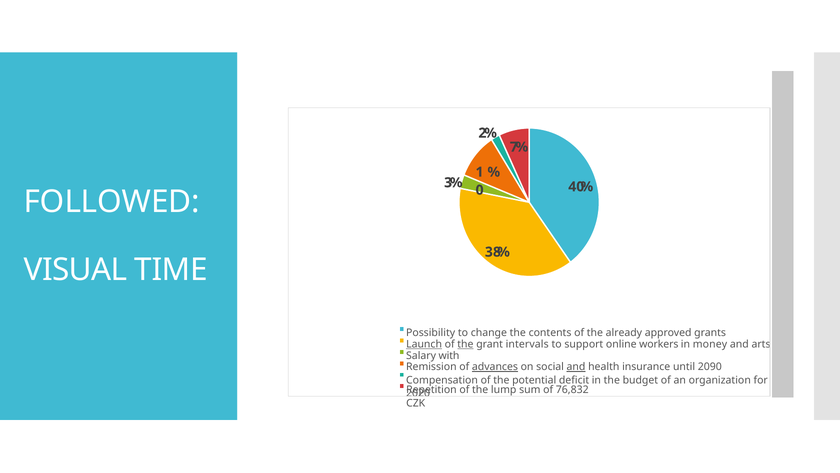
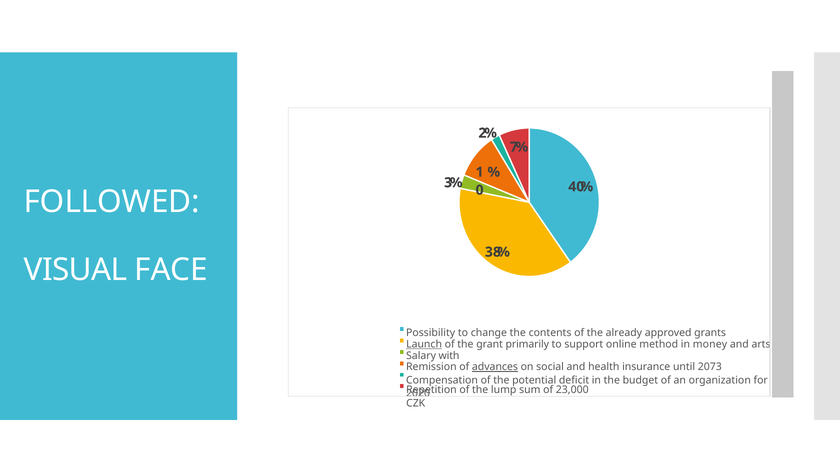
TIME: TIME -> FACE (171, 270)
the underline: present -> none (465, 344)
intervals: intervals -> primarily (527, 344)
workers: workers -> method (659, 344)
and underline: present -> none (576, 367)
2090: 2090 -> 2073 (710, 367)
76,832: 76,832 -> 23,000 (572, 389)
